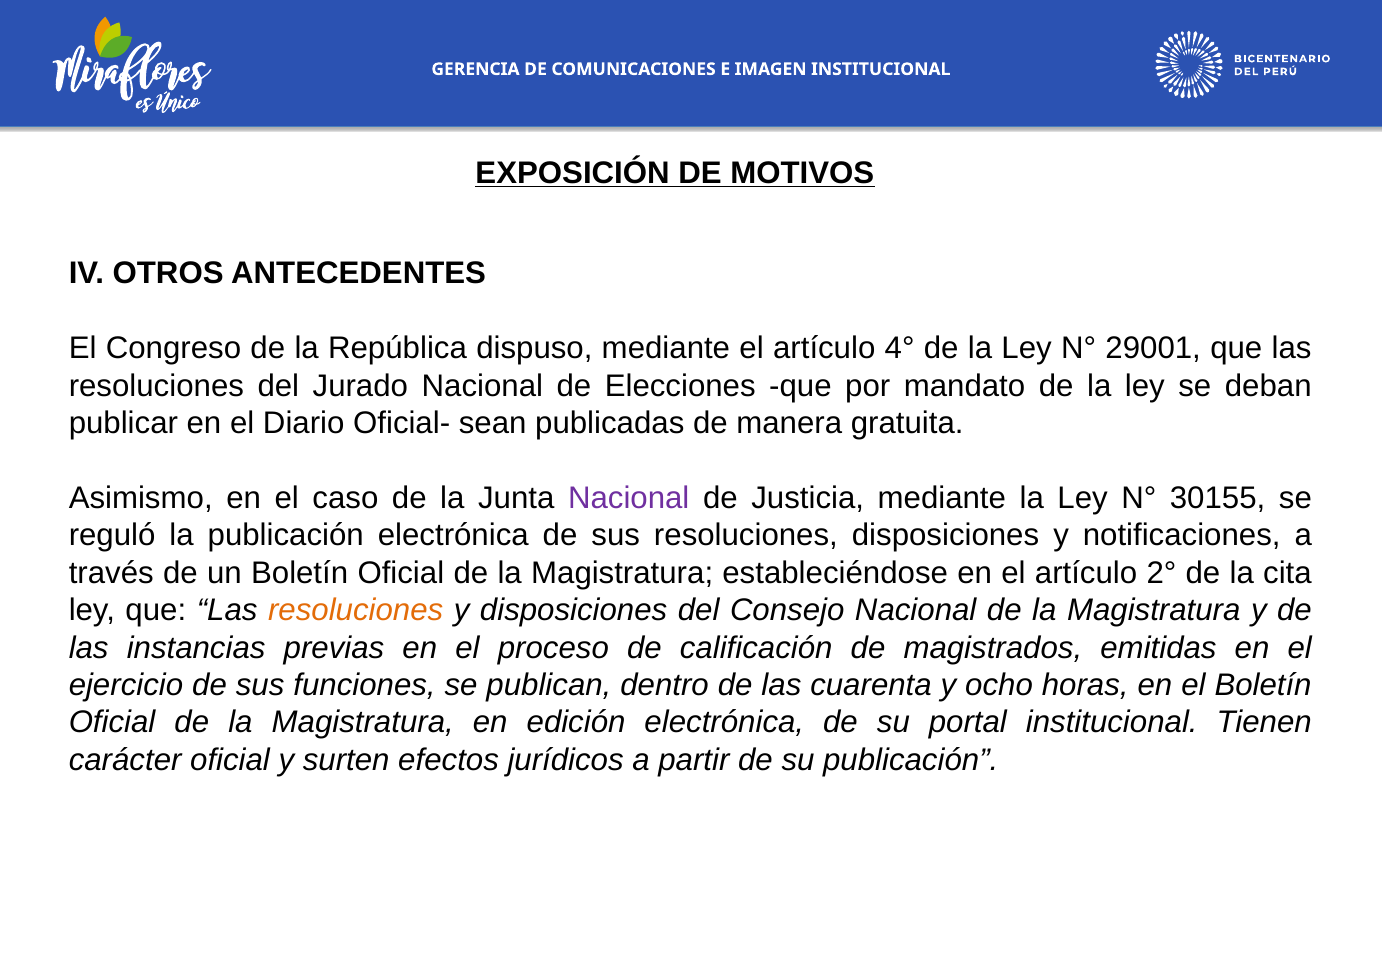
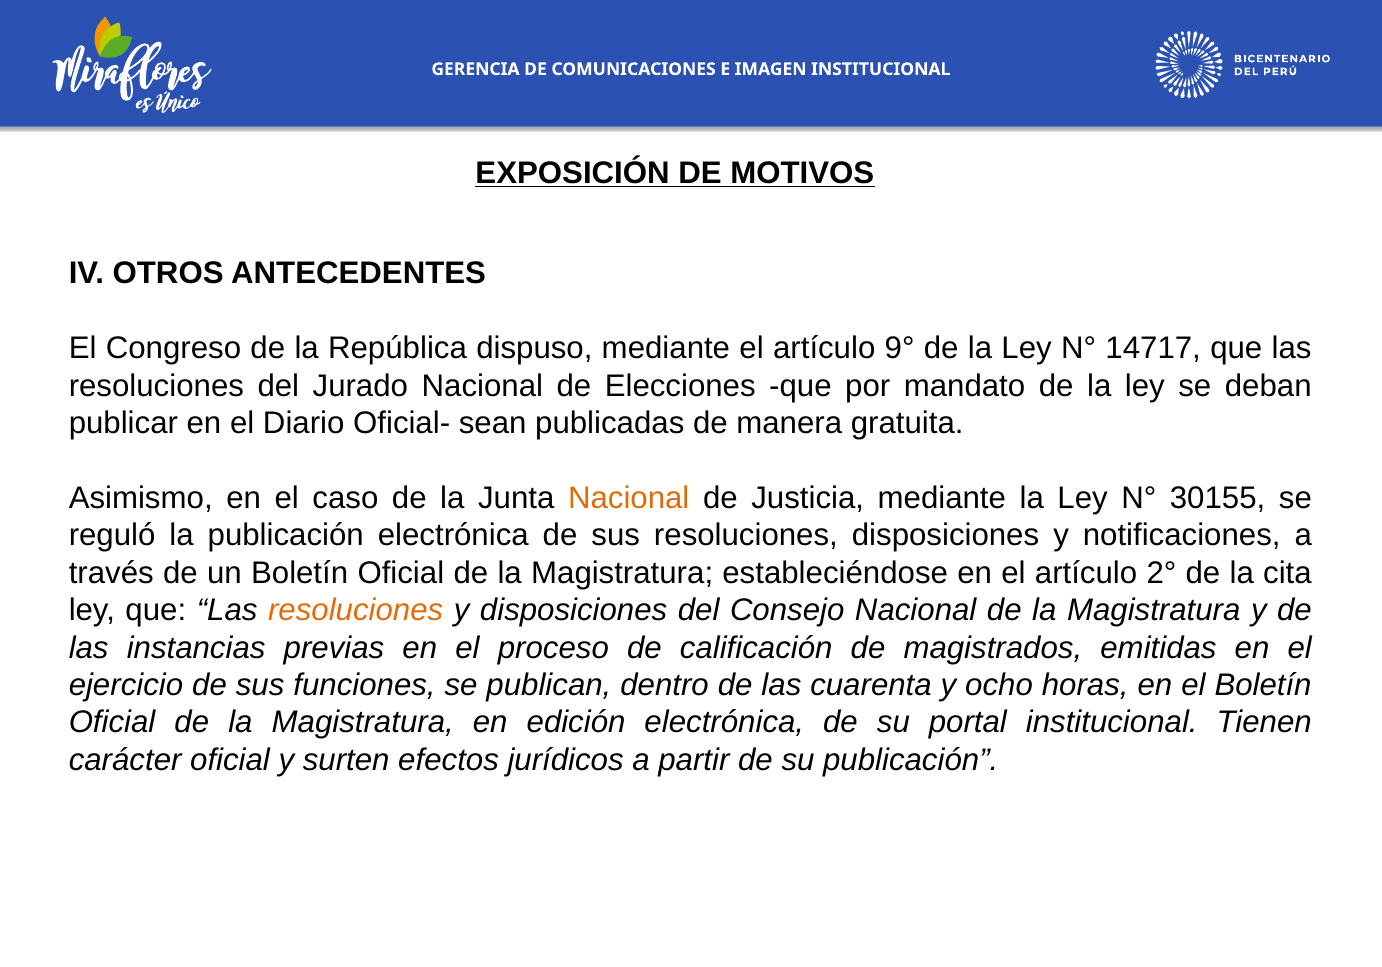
4°: 4° -> 9° (900, 348)
29001: 29001 -> 14717 (1153, 348)
Nacional colour: purple -> orange (629, 498)
